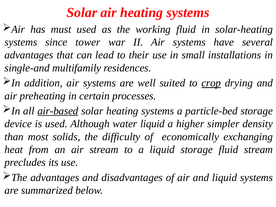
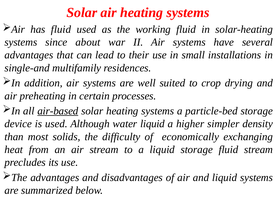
has must: must -> fluid (61, 29)
tower: tower -> about (88, 42)
crop underline: present -> none (211, 83)
